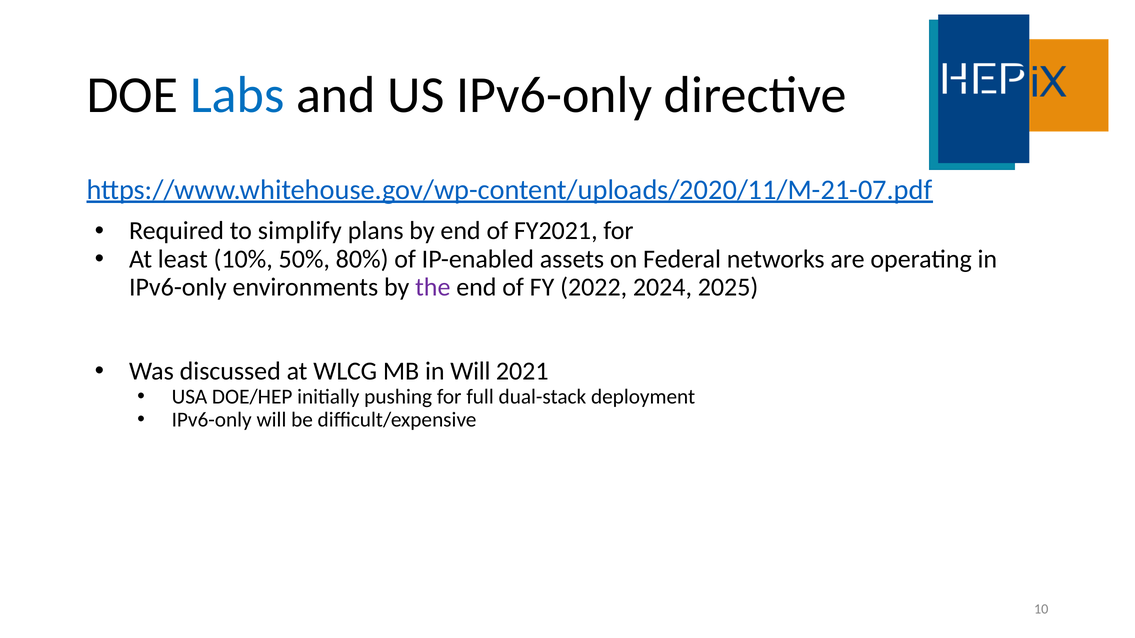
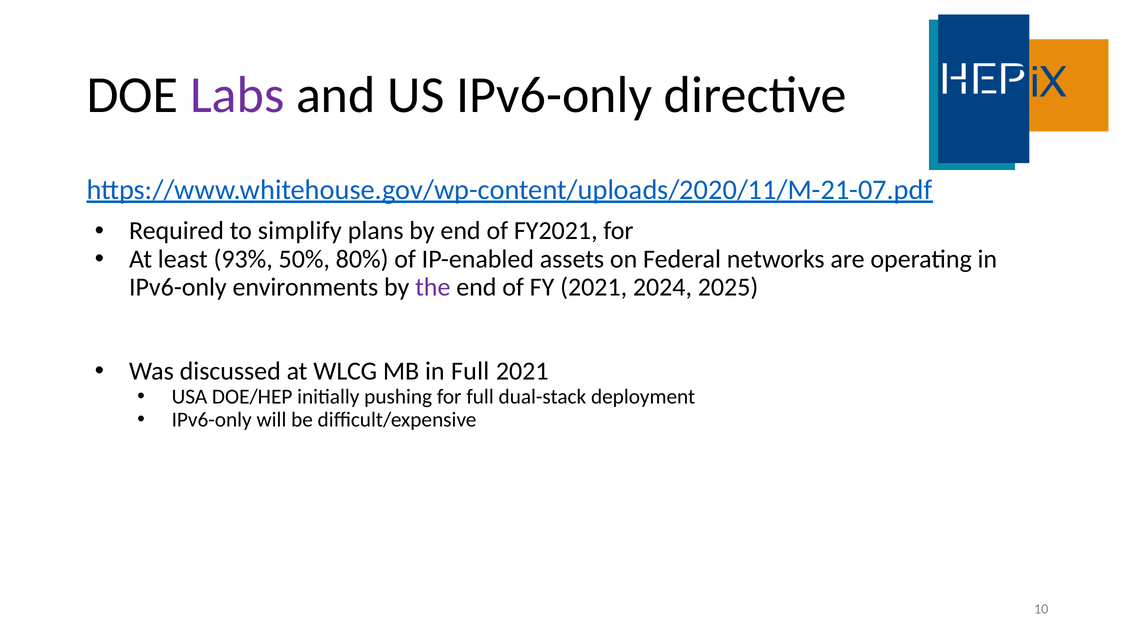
Labs colour: blue -> purple (237, 95)
10%: 10% -> 93% (243, 259)
FY 2022: 2022 -> 2021 (594, 287)
in Will: Will -> Full (470, 371)
